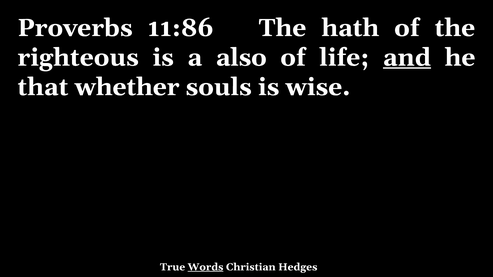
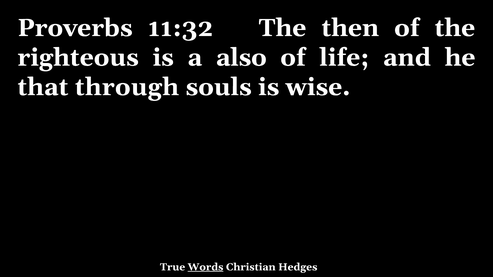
11:86: 11:86 -> 11:32 (180, 28)
hath: hath -> then (350, 28)
and underline: present -> none (407, 58)
whether: whether -> through (127, 87)
